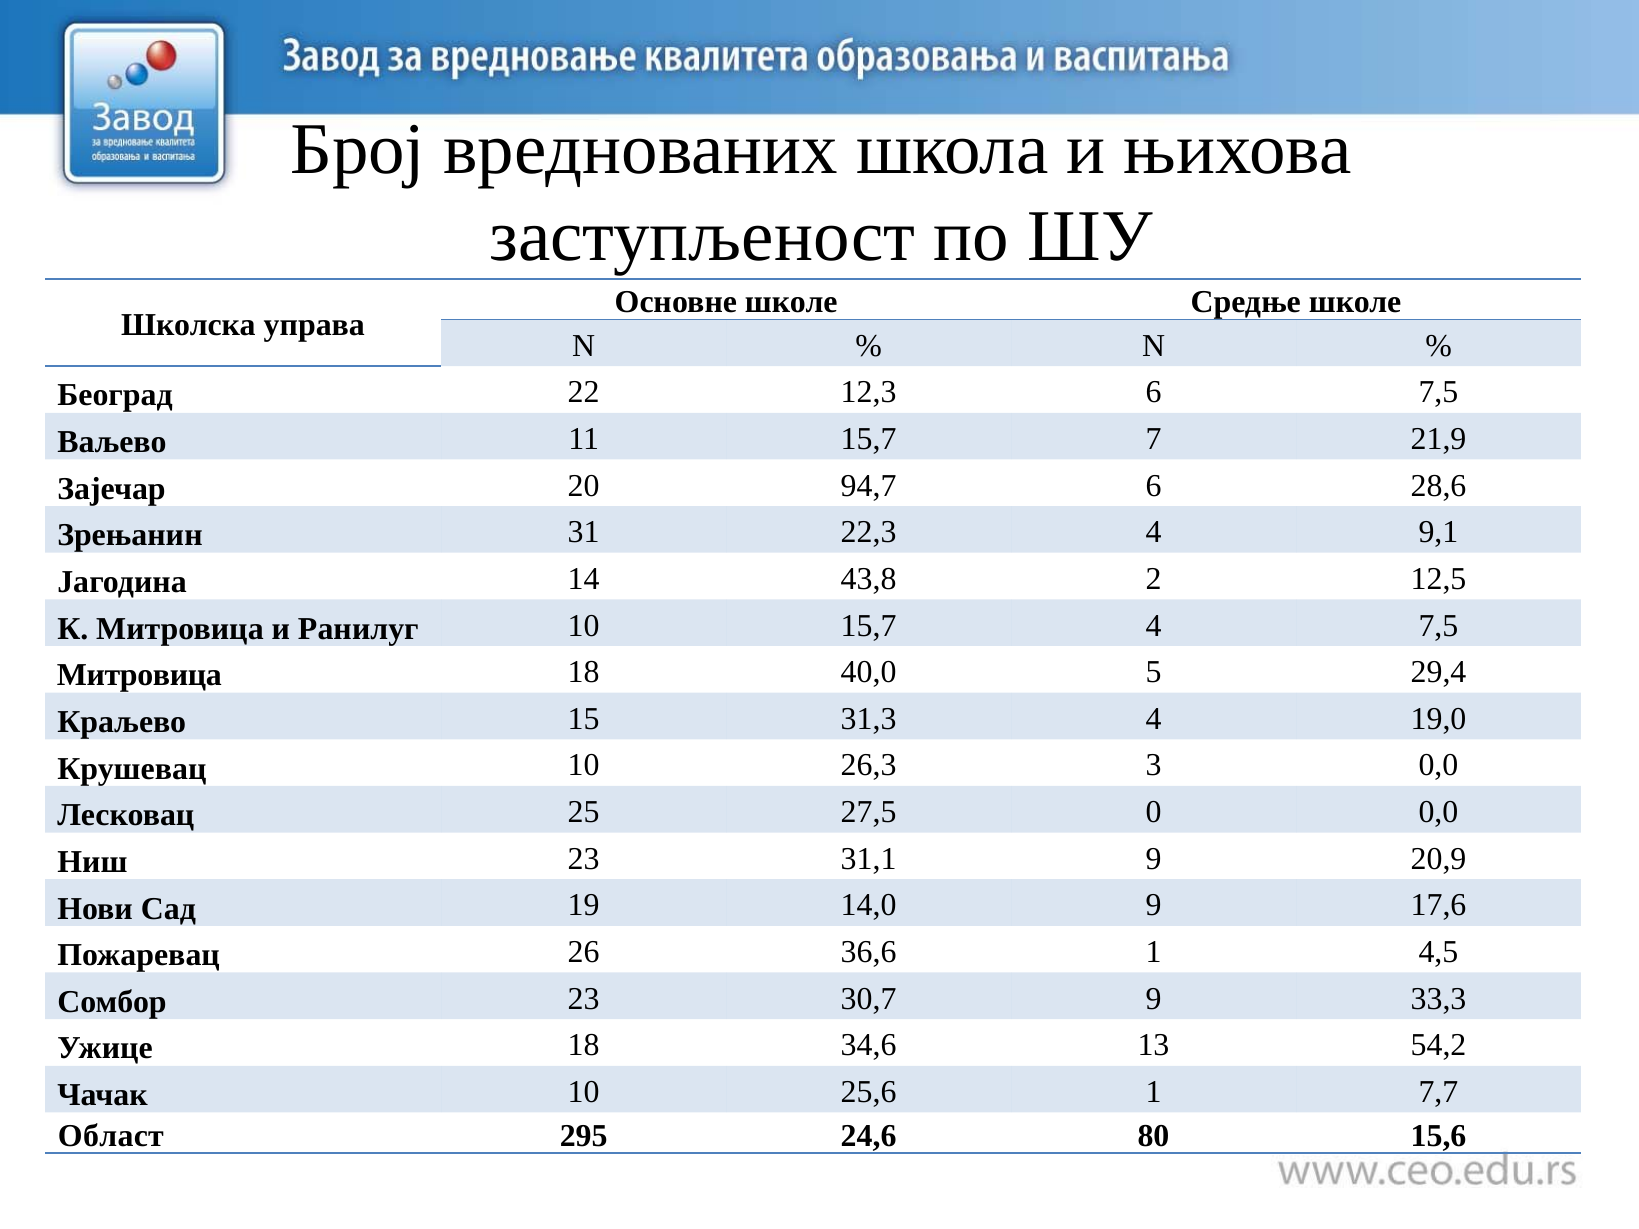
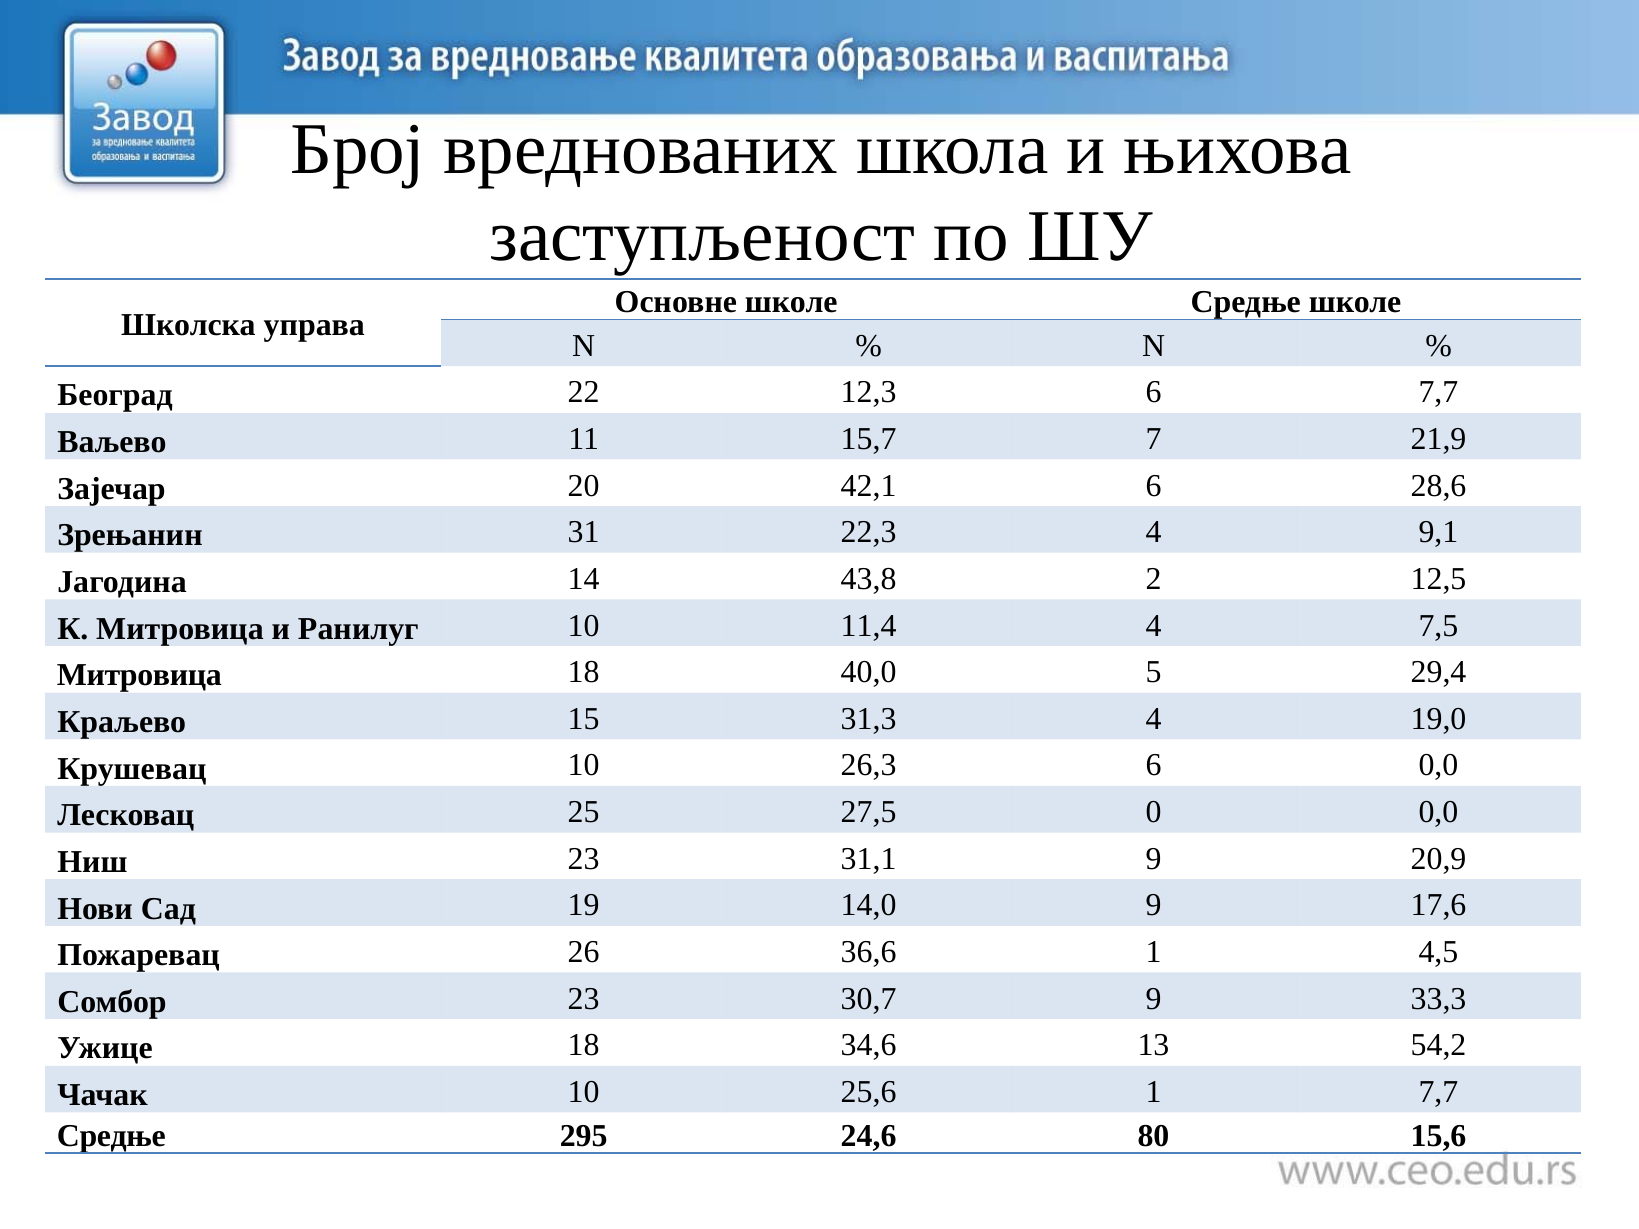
6 7,5: 7,5 -> 7,7 (1438, 392)
94,7: 94,7 -> 42,1 (869, 486)
10 15,7: 15,7 -> 11,4 (869, 626)
26,3 3: 3 -> 6 (1154, 766)
Област: Област -> Средње (111, 1136)
